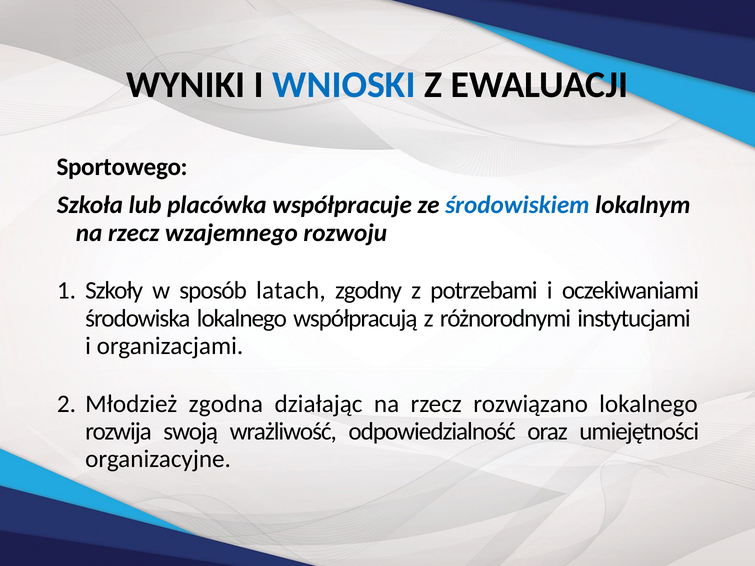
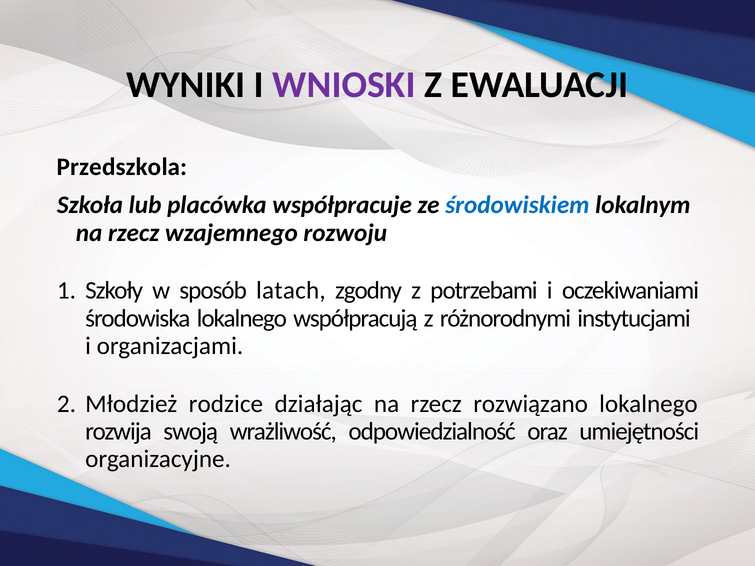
WNIOSKI colour: blue -> purple (344, 85)
Sportowego: Sportowego -> Przedszkola (122, 167)
zgodna: zgodna -> rodzice (226, 404)
